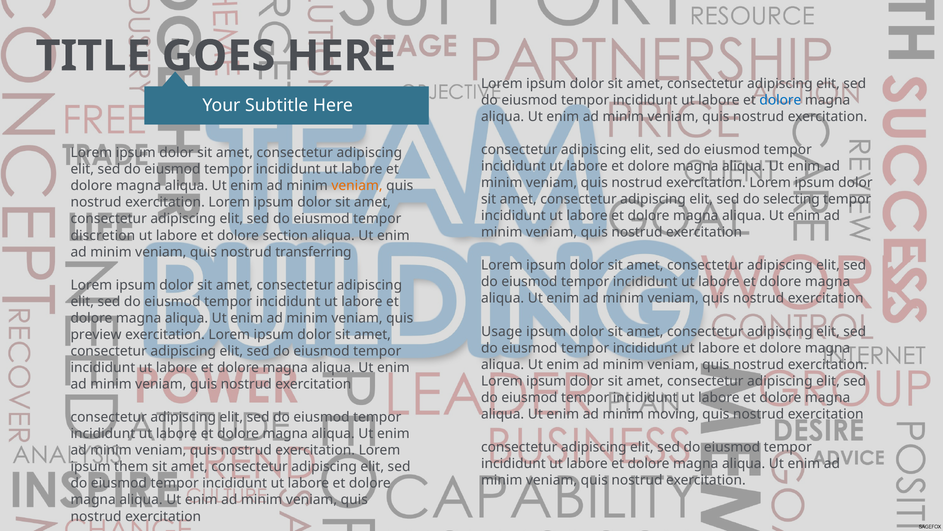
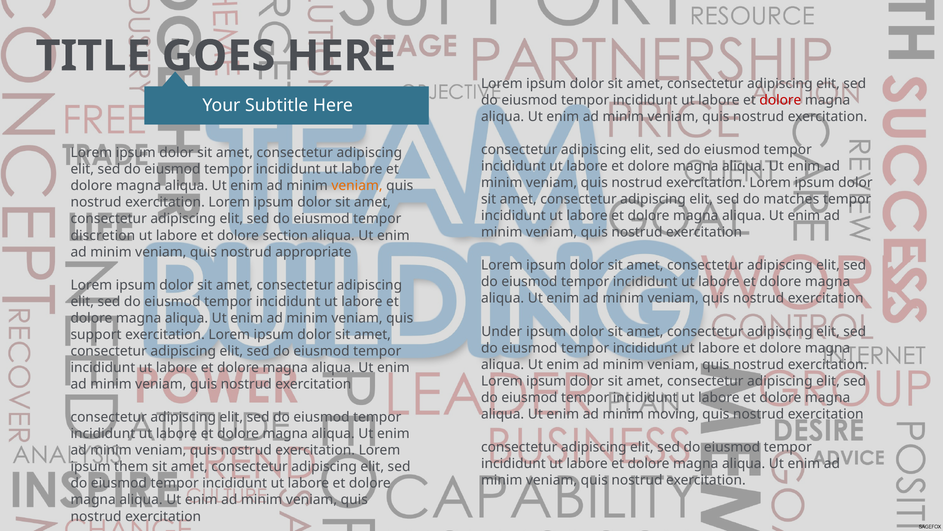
dolore colour: blue -> red (780, 100)
selecting: selecting -> matches (791, 199)
transferring: transferring -> appropriate (313, 252)
Usage: Usage -> Under (502, 331)
preview: preview -> support (96, 334)
